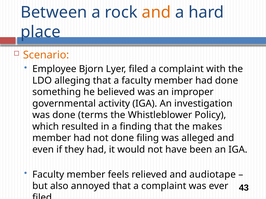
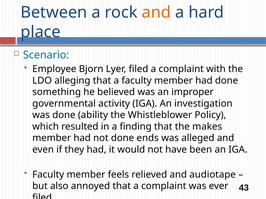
Scenario colour: orange -> blue (46, 55)
terms: terms -> ability (93, 115)
filing: filing -> ends (148, 138)
